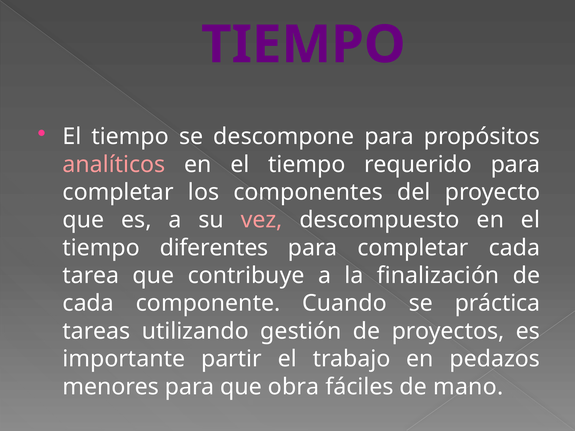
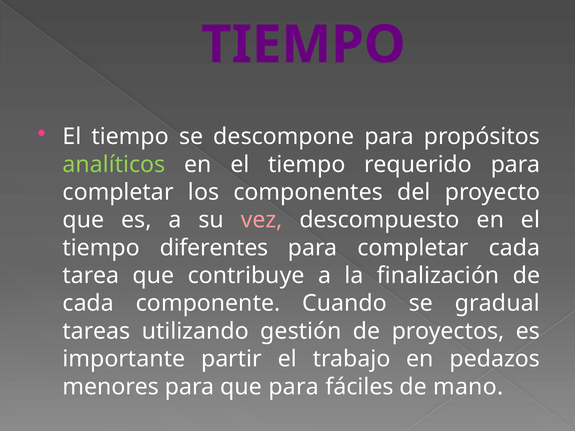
analíticos colour: pink -> light green (114, 165)
práctica: práctica -> gradual (497, 304)
que obra: obra -> para (294, 387)
